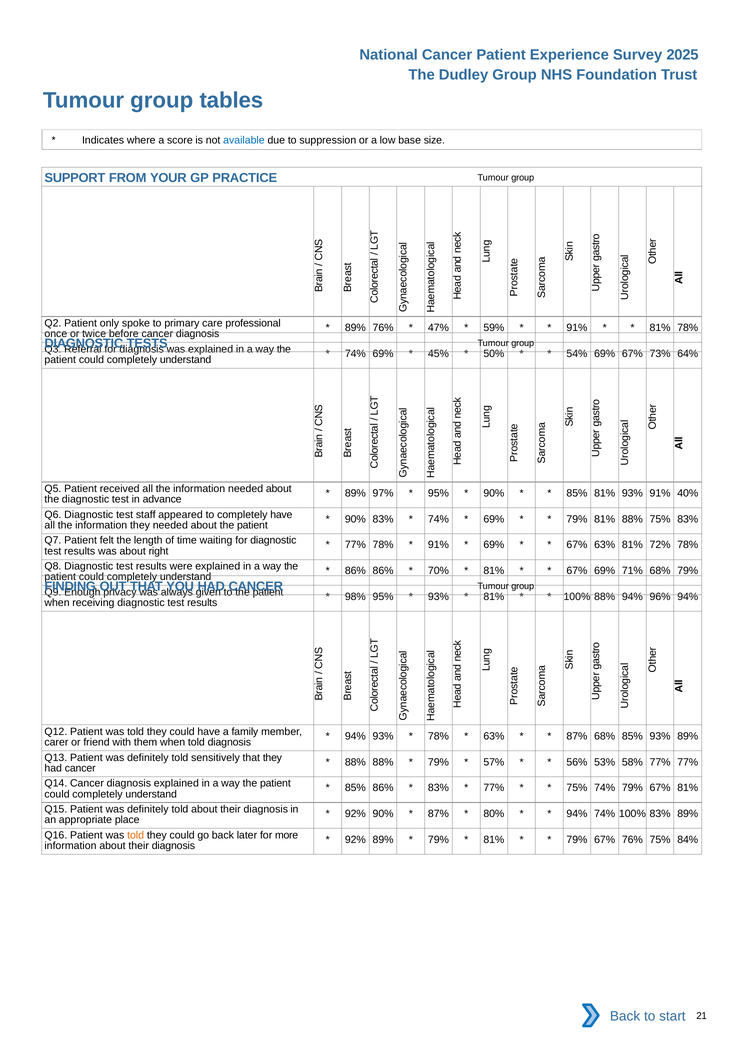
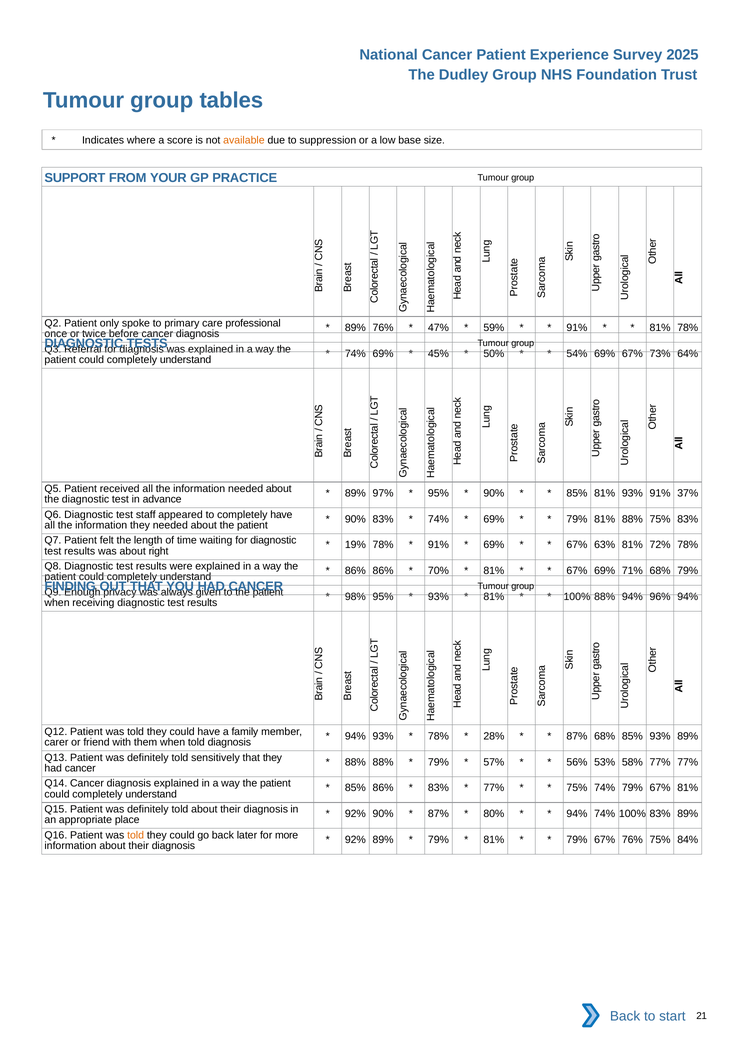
available colour: blue -> orange (244, 140)
40%: 40% -> 37% (688, 493)
77%: 77% -> 19% (355, 545)
63%: 63% -> 28% (494, 736)
